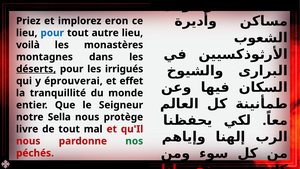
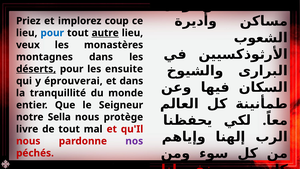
eron: eron -> coup (117, 21)
autre underline: none -> present (105, 33)
voilà: voilà -> veux (28, 45)
irrigués: irrigués -> ensuite (124, 69)
et effet: effet -> dans (131, 81)
nos colour: green -> purple (134, 141)
